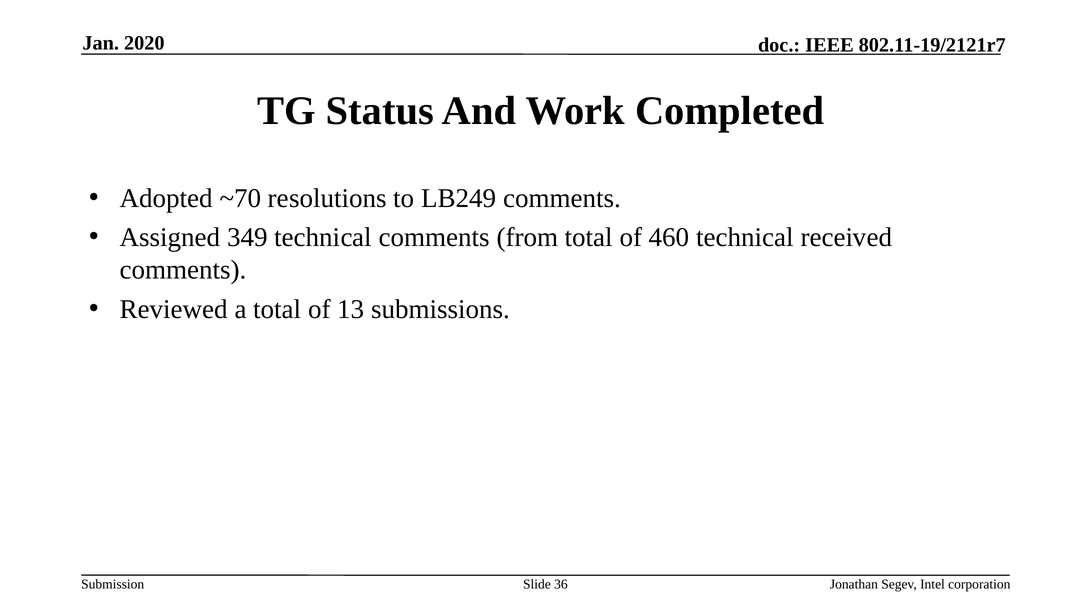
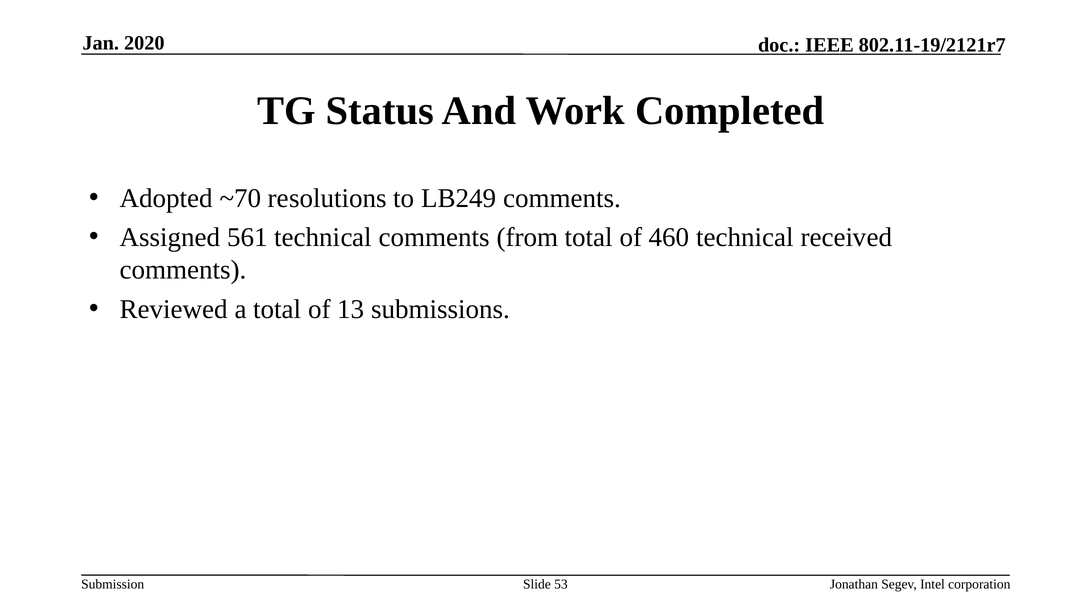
349: 349 -> 561 (247, 237)
36: 36 -> 53 (561, 584)
